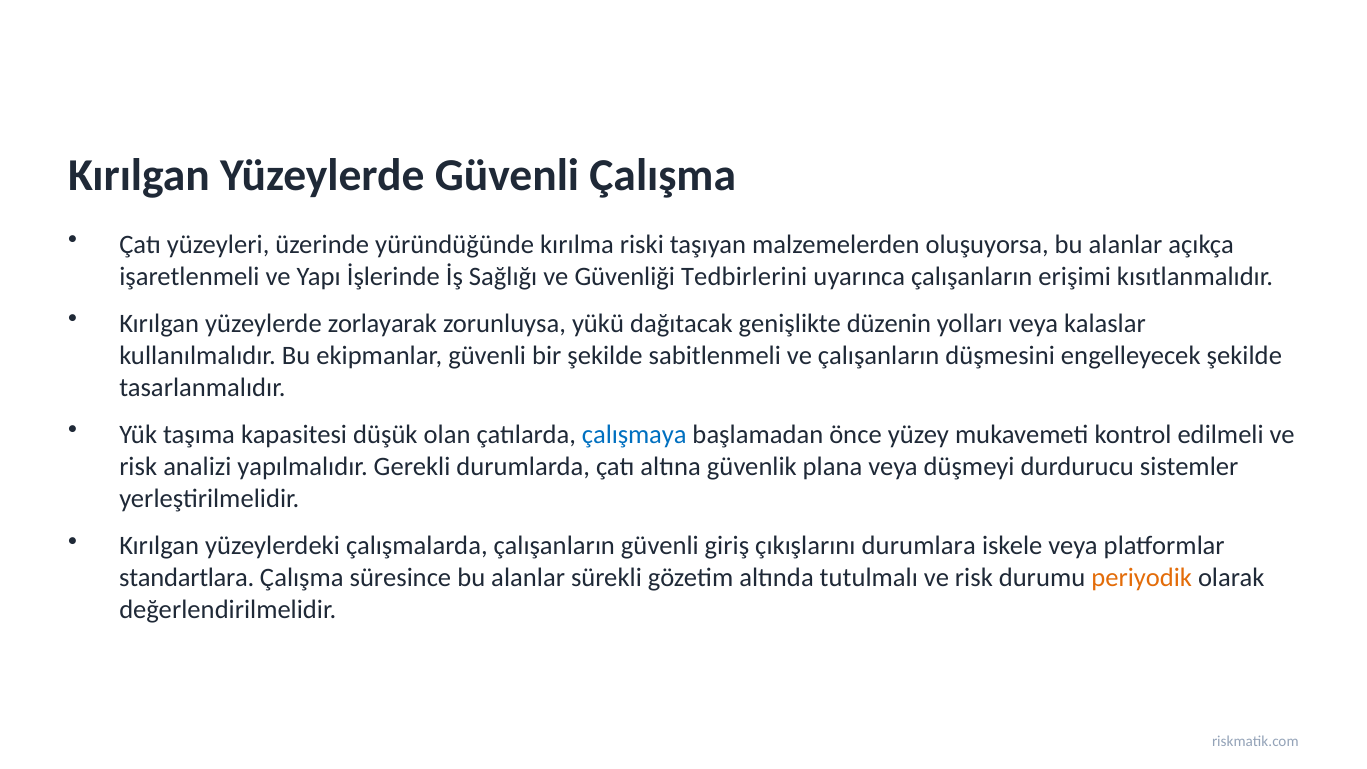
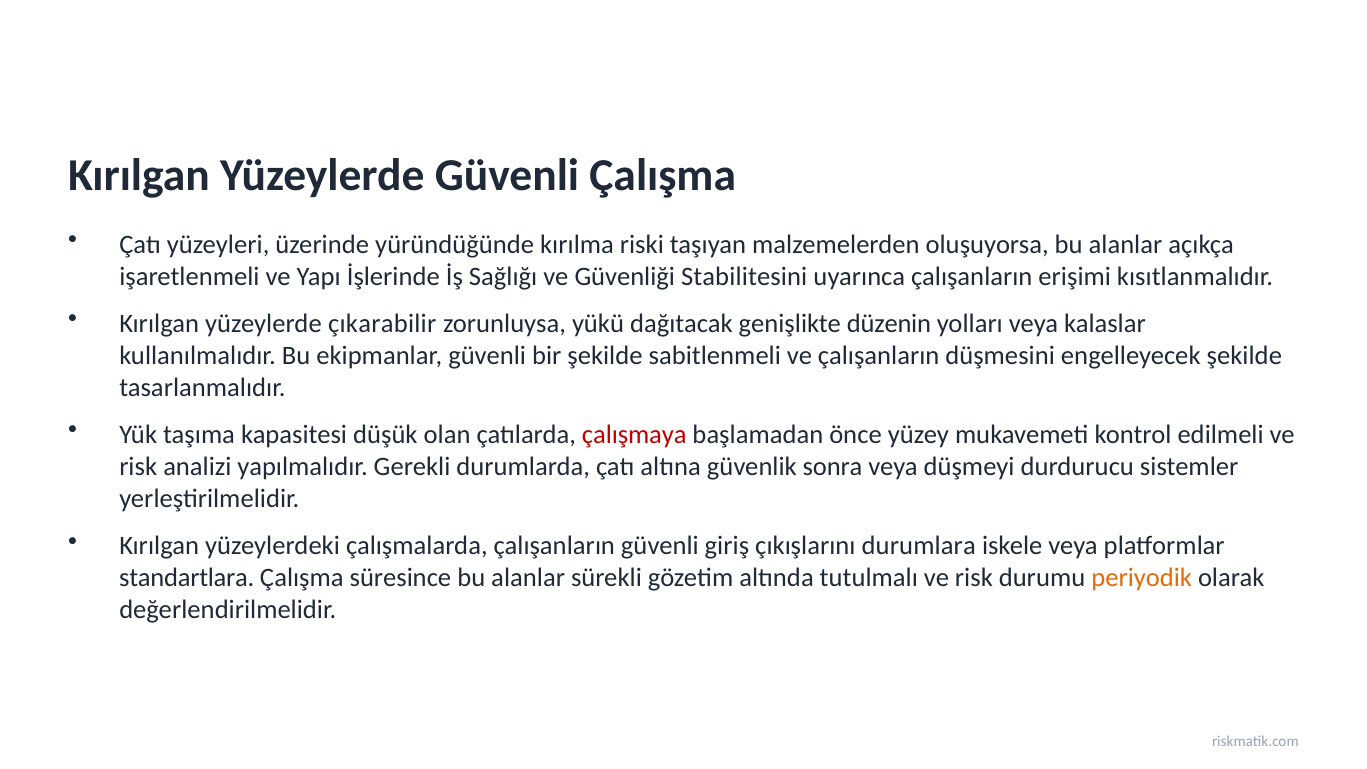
Tedbirlerini: Tedbirlerini -> Stabilitesini (744, 276)
zorlayarak: zorlayarak -> çıkarabilir (382, 323)
çalışmaya colour: blue -> red (634, 435)
plana: plana -> sonra (833, 467)
